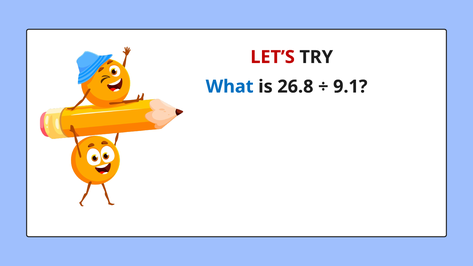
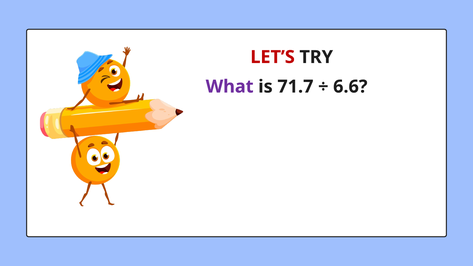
What colour: blue -> purple (230, 87)
26.8: 26.8 -> 71.7 (295, 87)
9.1: 9.1 -> 6.6 (350, 87)
